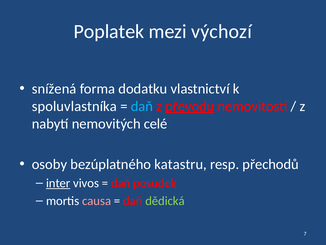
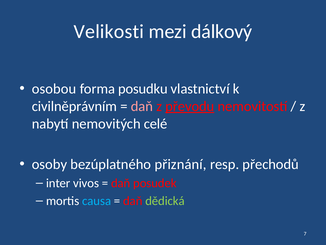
Poplatek: Poplatek -> Velikosti (109, 32)
výchozí: výchozí -> dálkový (222, 32)
snížená: snížená -> osobou (54, 89)
dodatku: dodatku -> posudku (143, 89)
spoluvlastníka: spoluvlastníka -> civilněprávním (74, 106)
daň colour: light blue -> pink (142, 106)
katastru: katastru -> přiznání (181, 164)
inter underline: present -> none (58, 183)
causa colour: pink -> light blue (97, 201)
